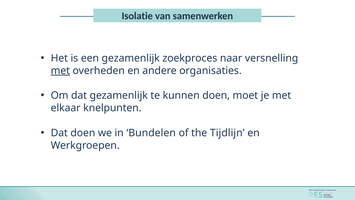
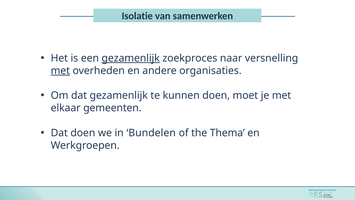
gezamenlijk underline: none -> present (131, 58)
knelpunten: knelpunten -> gemeenten (112, 108)
Tijdlijn: Tijdlijn -> Thema (227, 133)
